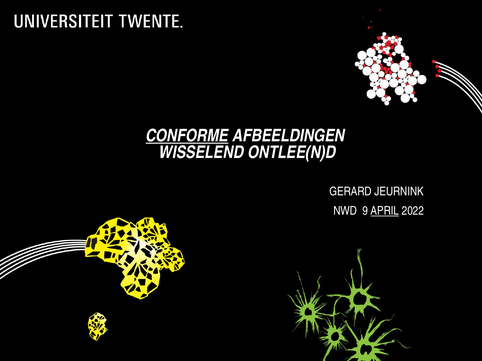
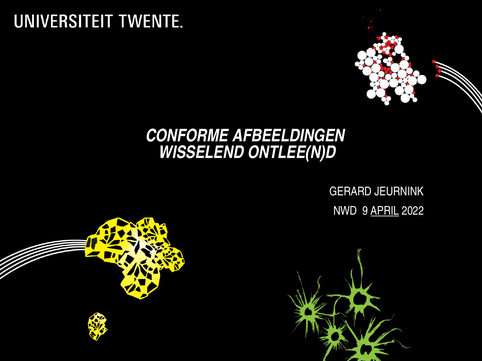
CONFORME underline: present -> none (187, 136)
